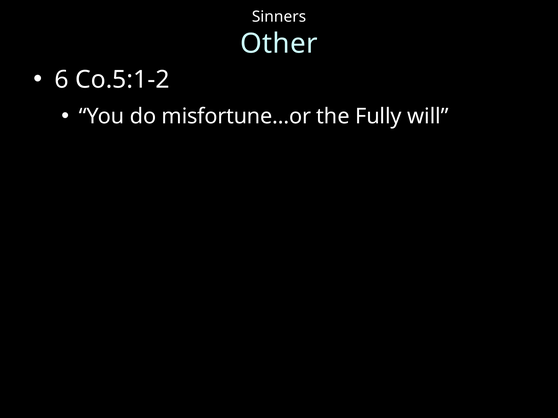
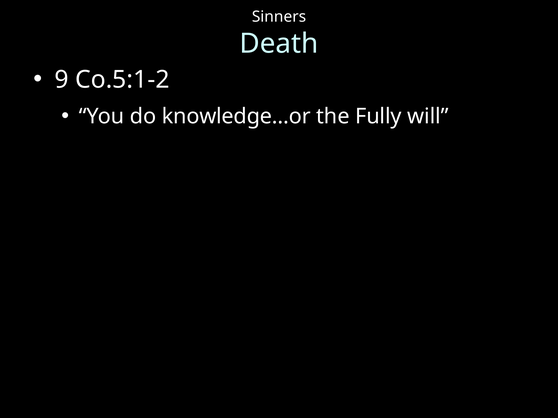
Other: Other -> Death (279, 44)
6: 6 -> 9 (62, 80)
misfortune…or: misfortune…or -> knowledge…or (236, 117)
